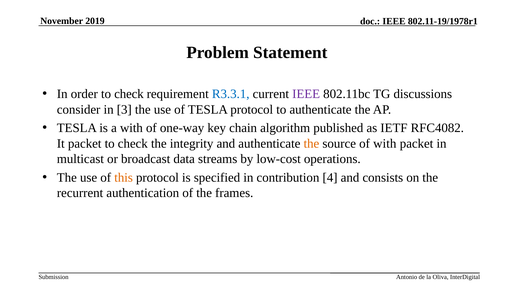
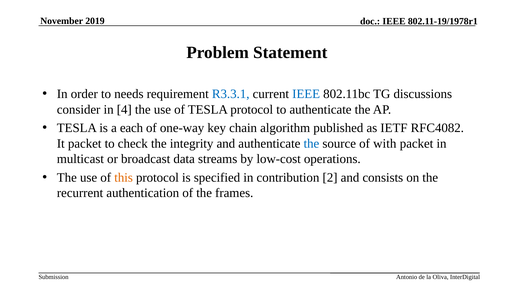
order to check: check -> needs (129, 94)
IEEE colour: purple -> blue (306, 94)
3: 3 -> 4 (124, 109)
a with: with -> each (131, 128)
the colour: orange -> blue (311, 144)
4: 4 -> 2 (330, 178)
